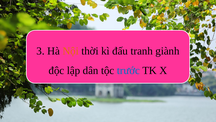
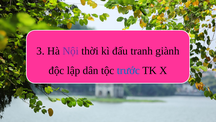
Nội colour: orange -> purple (71, 51)
